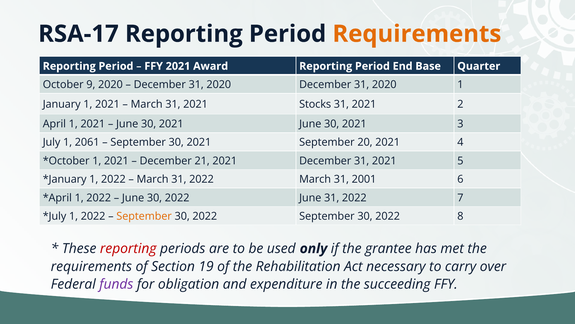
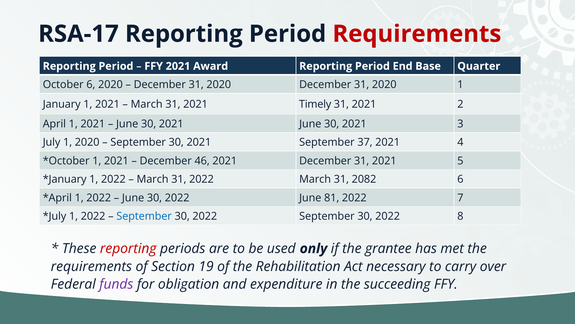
Requirements colour: orange -> red (417, 34)
October 9: 9 -> 6 (91, 85)
Stocks: Stocks -> Timely (315, 104)
1 2061: 2061 -> 2020 (87, 142)
20: 20 -> 37 (365, 142)
21: 21 -> 46 (202, 161)
2001: 2001 -> 2082 (364, 179)
June 31: 31 -> 81 (332, 197)
September colour: orange -> blue (144, 216)
